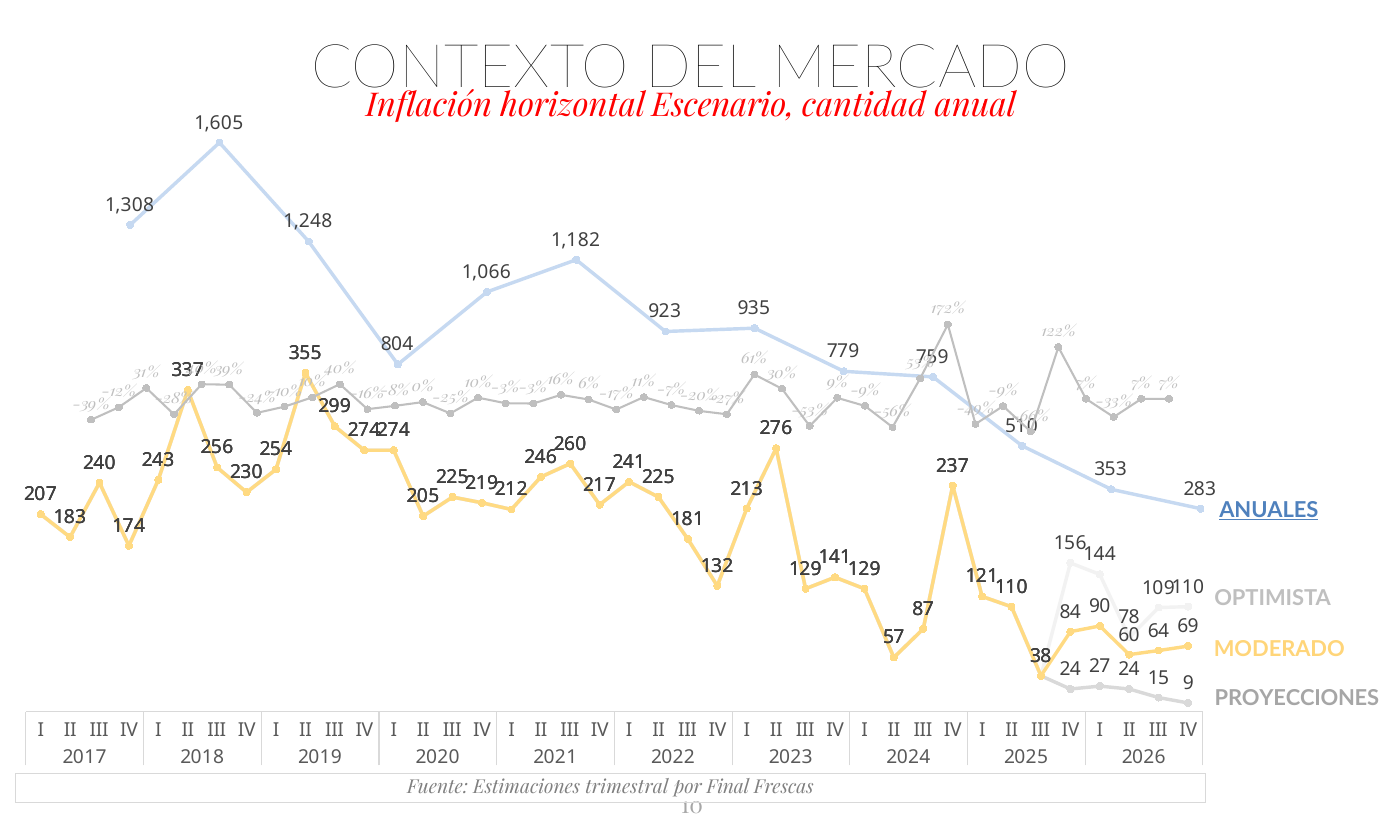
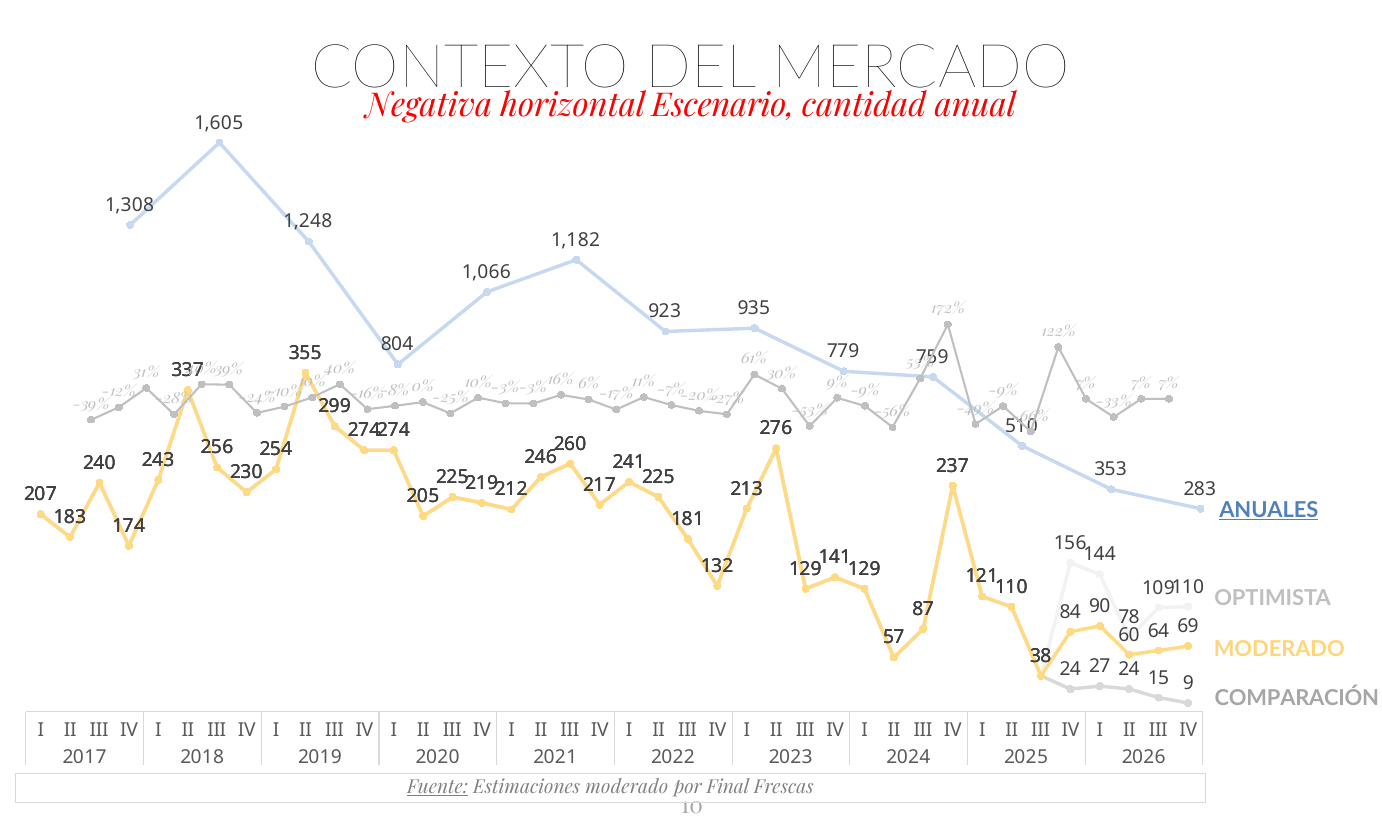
Inflación: Inflación -> Negativa (429, 105)
PROYECCIONES: PROYECCIONES -> COMPARACIÓN (1297, 698)
Fuente underline: none -> present (438, 787)
Estimaciones trimestral: trimestral -> moderado (627, 787)
